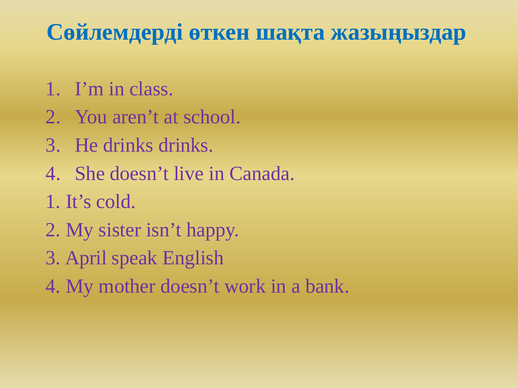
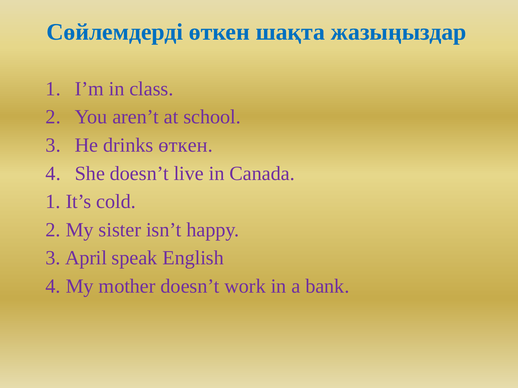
drinks drinks: drinks -> өткен (186, 145)
